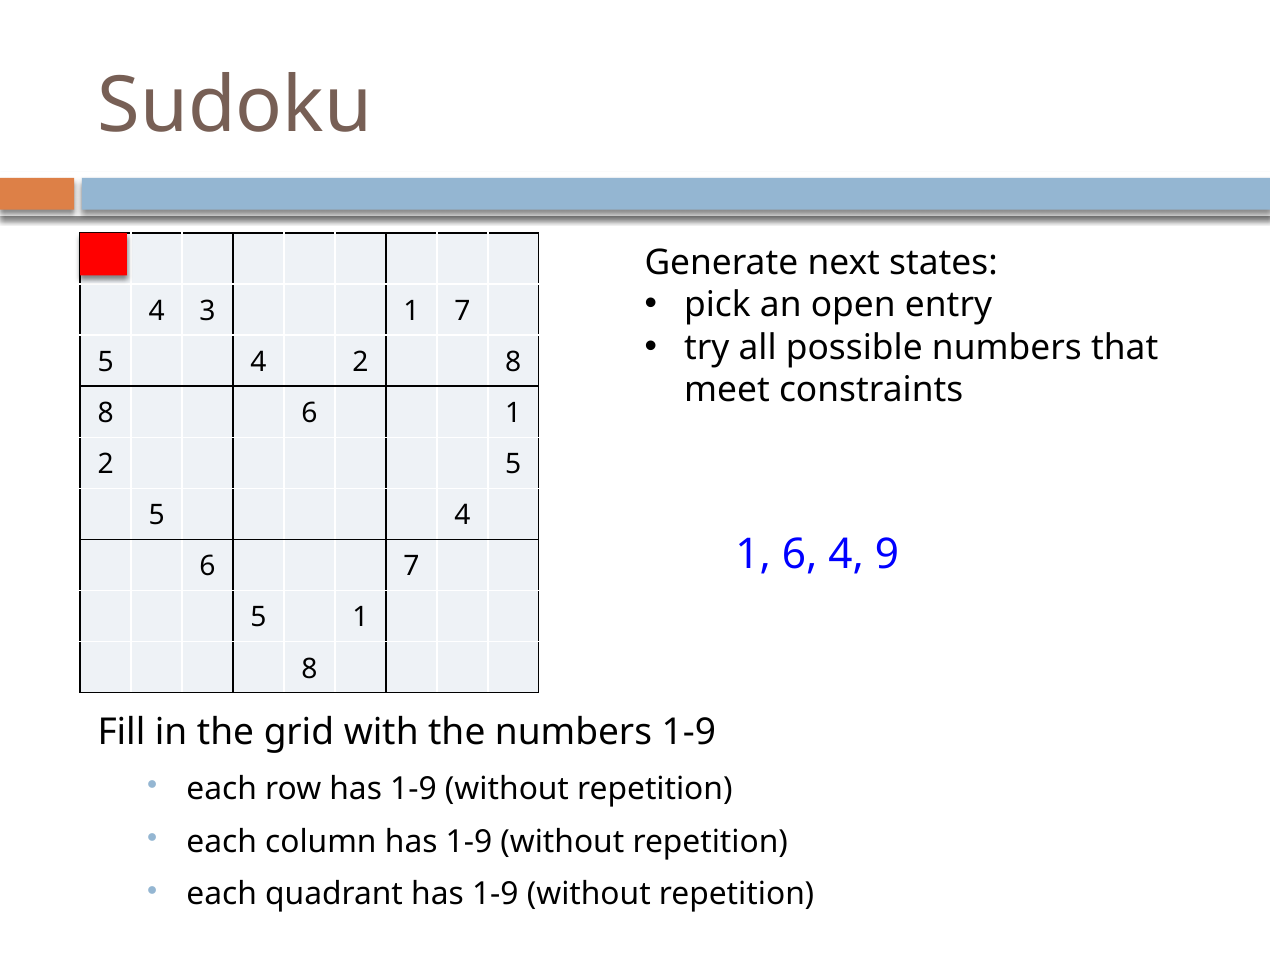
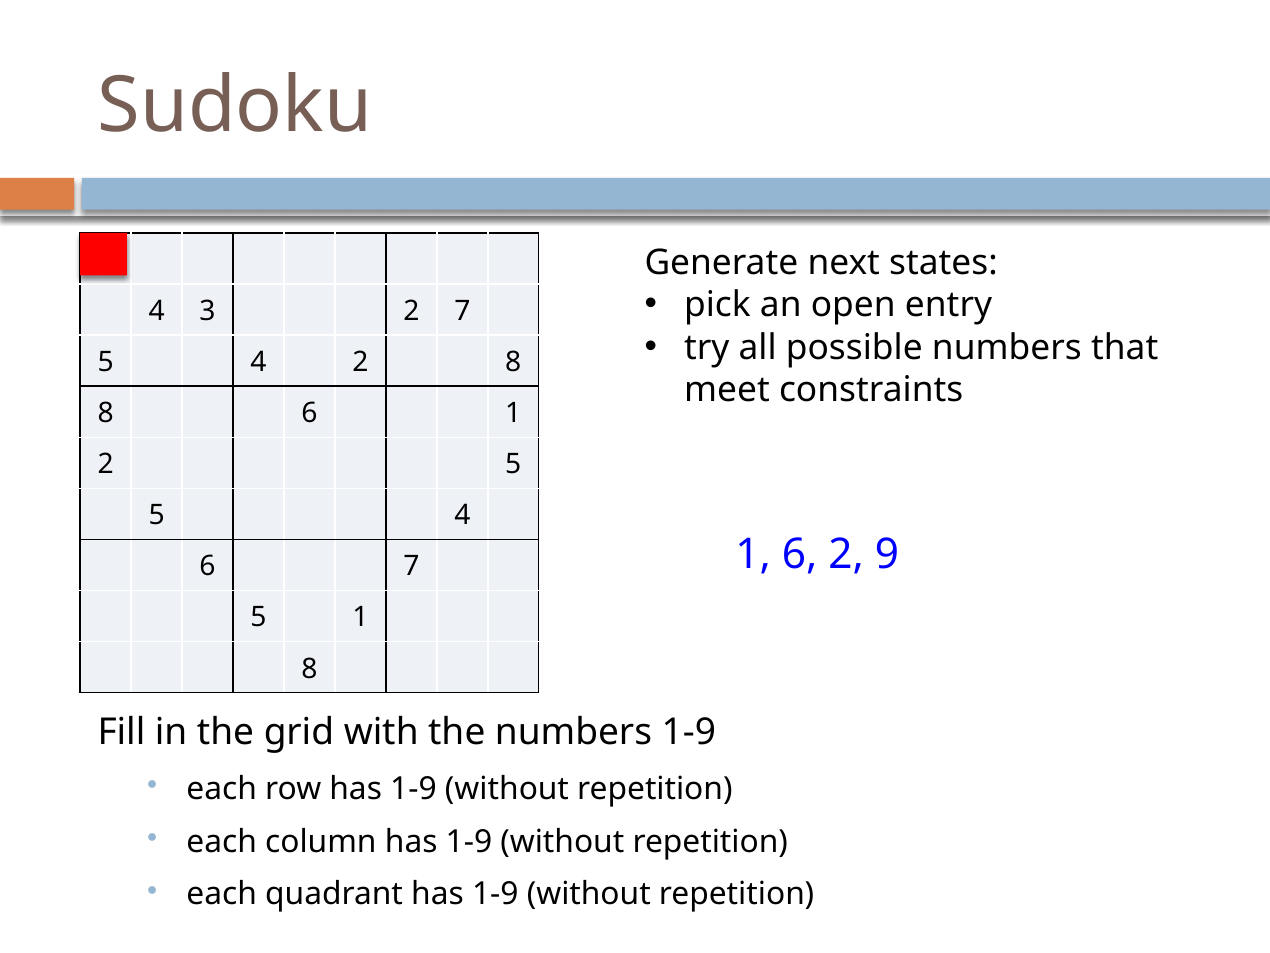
3 1: 1 -> 2 (411, 311)
6 4: 4 -> 2 (846, 554)
